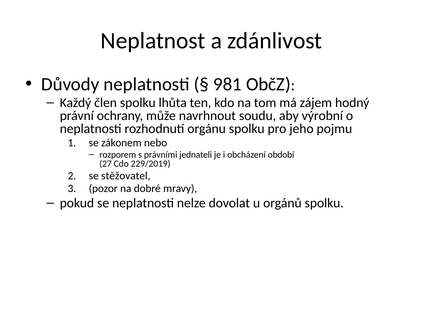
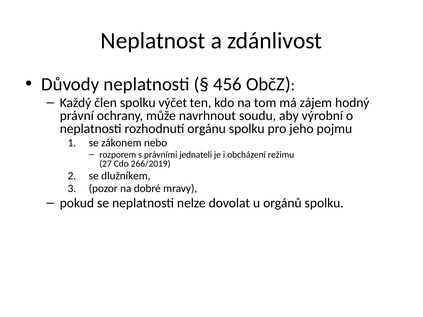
981: 981 -> 456 (227, 84)
lhůta: lhůta -> výčet (173, 103)
období: období -> režimu (281, 155)
229/2019: 229/2019 -> 266/2019 (151, 164)
stěžovatel: stěžovatel -> dlužníkem (126, 176)
